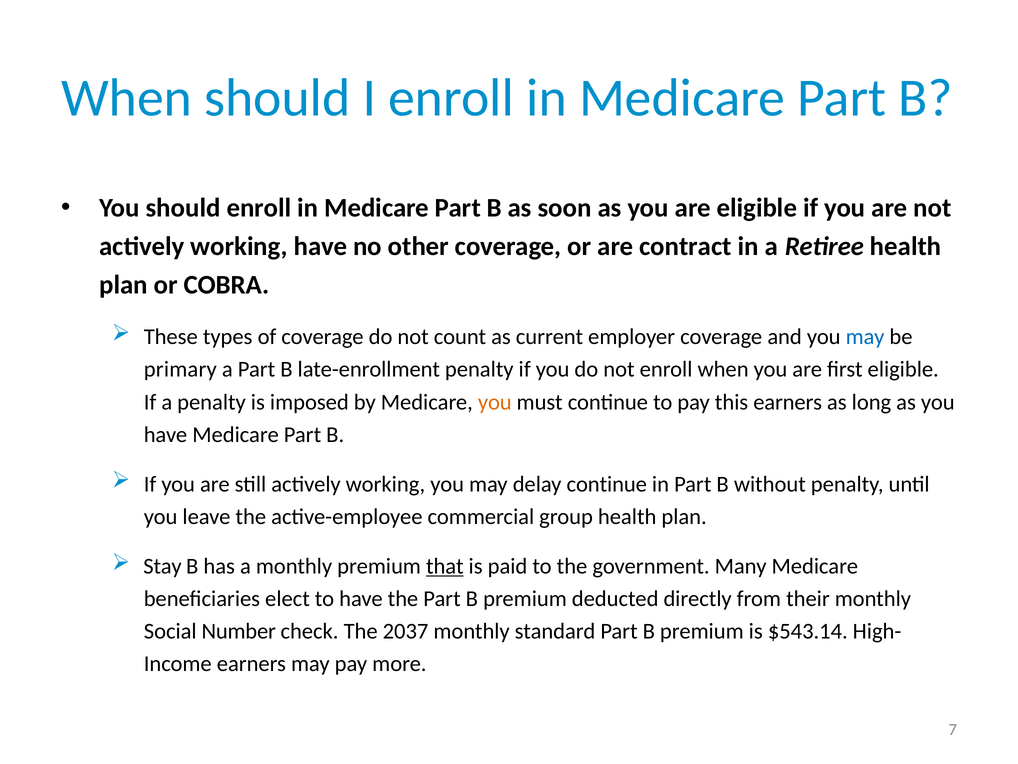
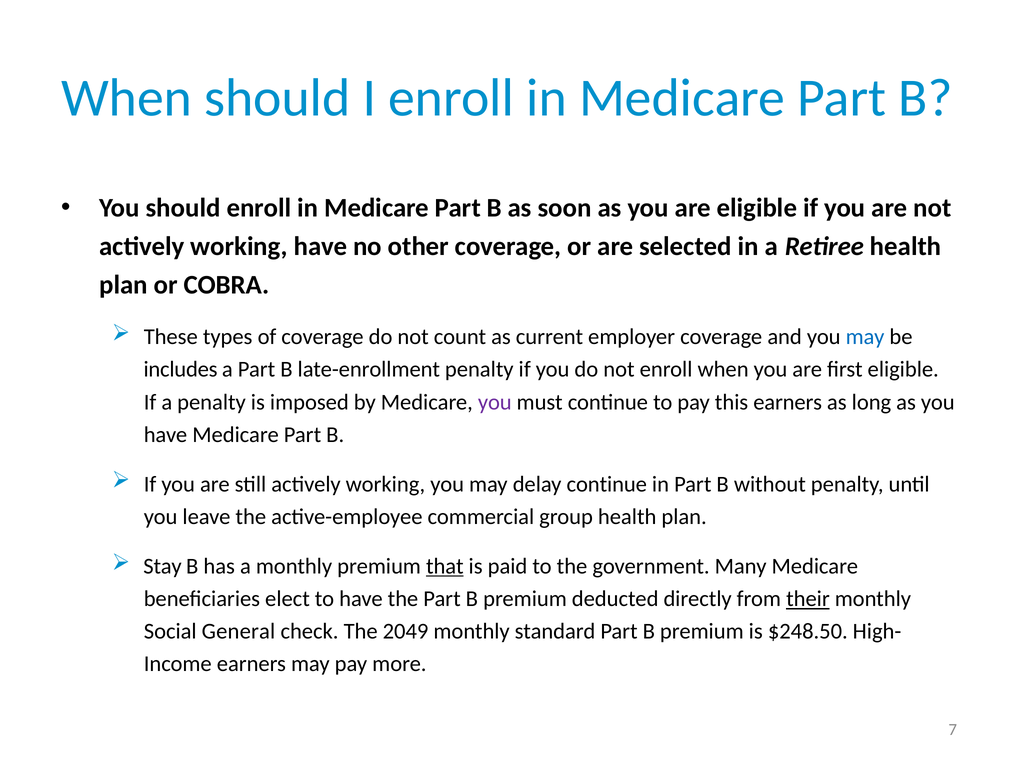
contract: contract -> selected (685, 246)
primary: primary -> includes (180, 369)
you colour: orange -> purple (495, 402)
their underline: none -> present (808, 598)
Number: Number -> General (239, 631)
2037: 2037 -> 2049 (406, 631)
$543.14: $543.14 -> $248.50 (808, 631)
